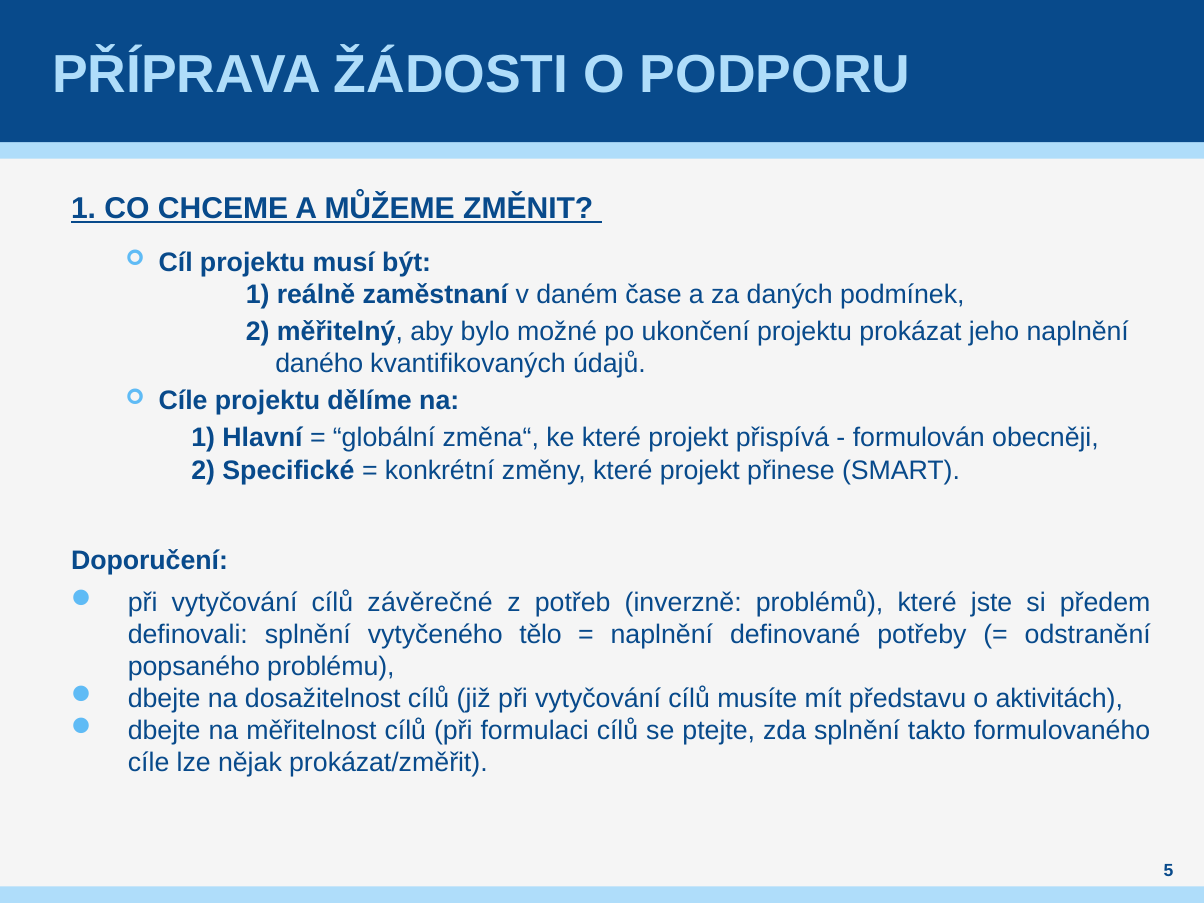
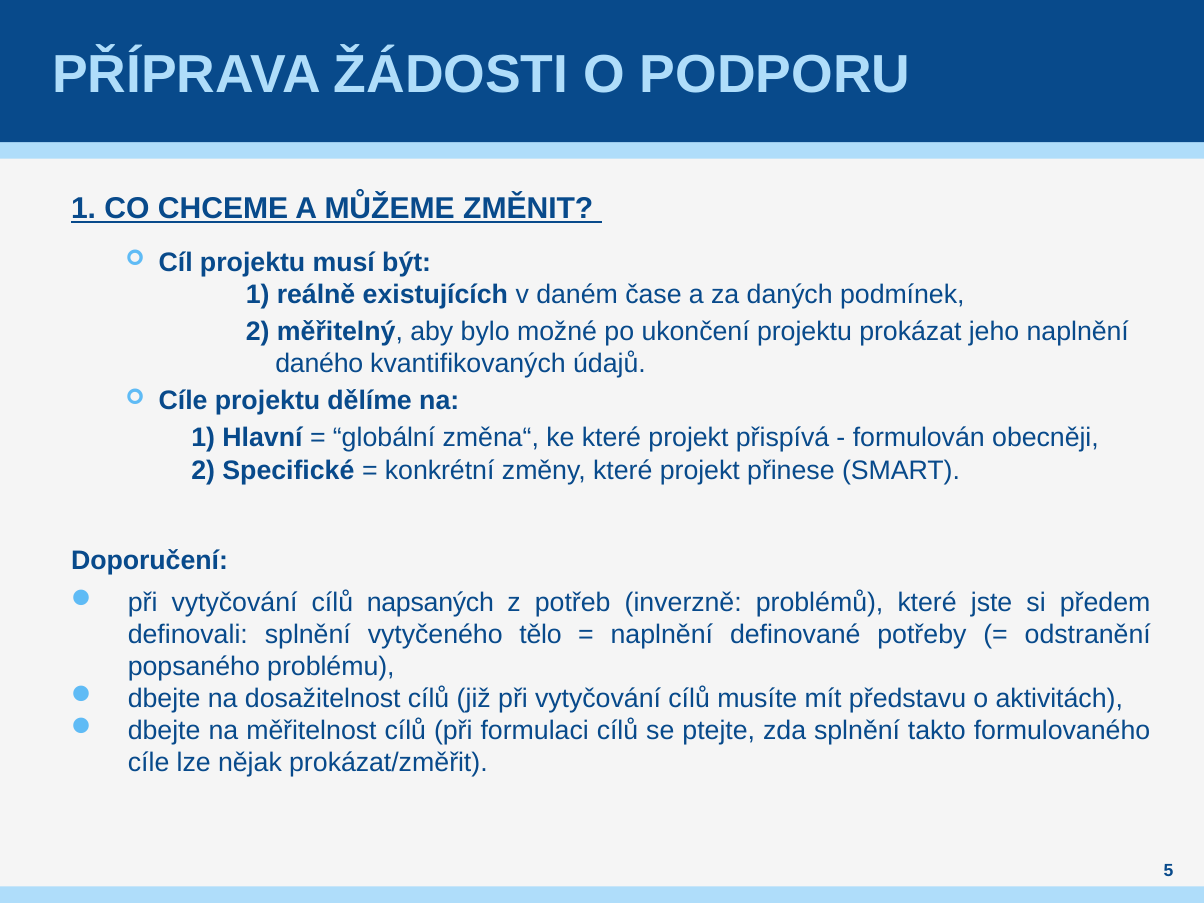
zaměstnaní: zaměstnaní -> existujících (435, 295)
závěrečné: závěrečné -> napsaných (430, 603)
